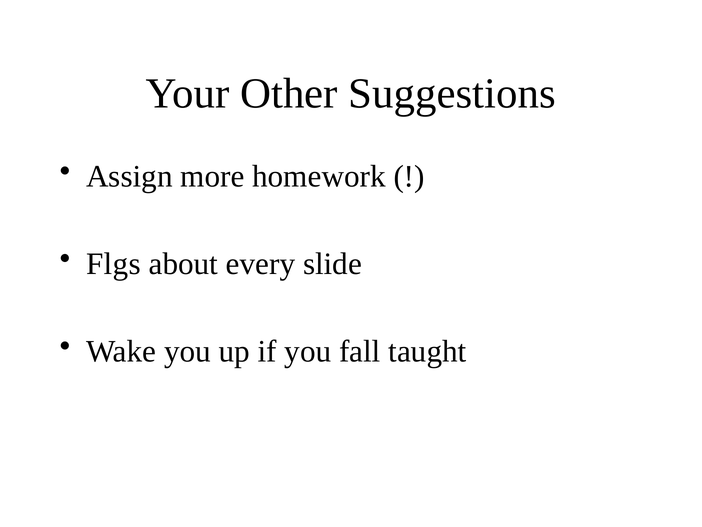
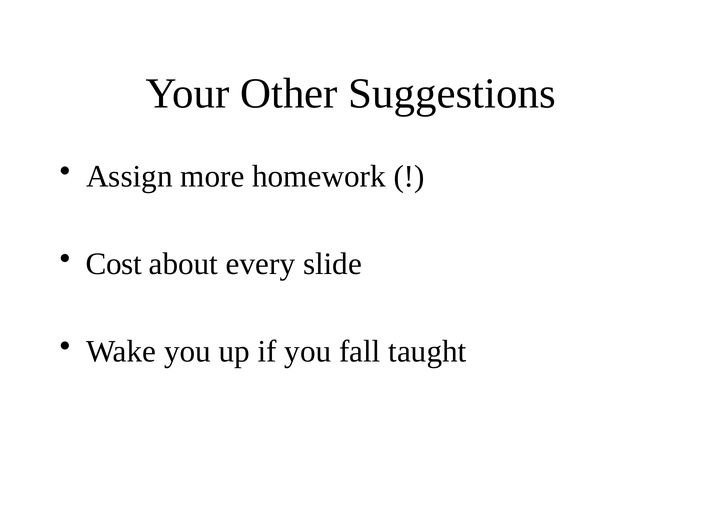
Flgs: Flgs -> Cost (114, 264)
